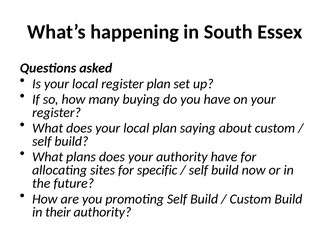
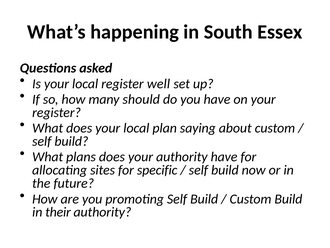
register plan: plan -> well (158, 84)
buying: buying -> should (141, 99)
